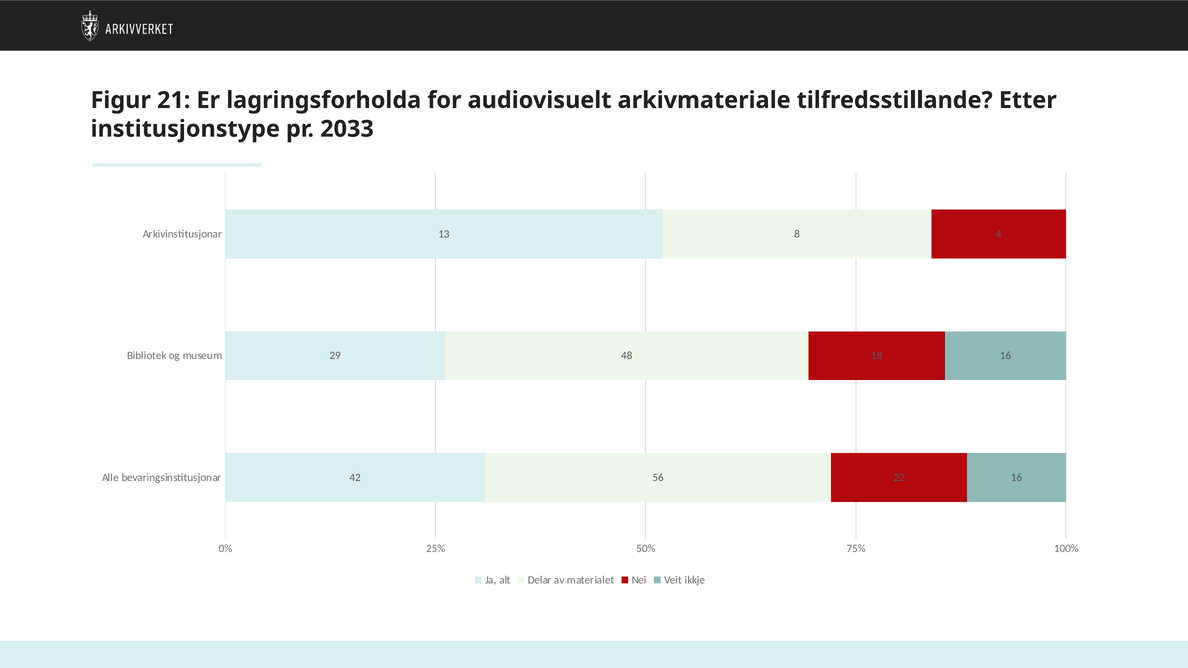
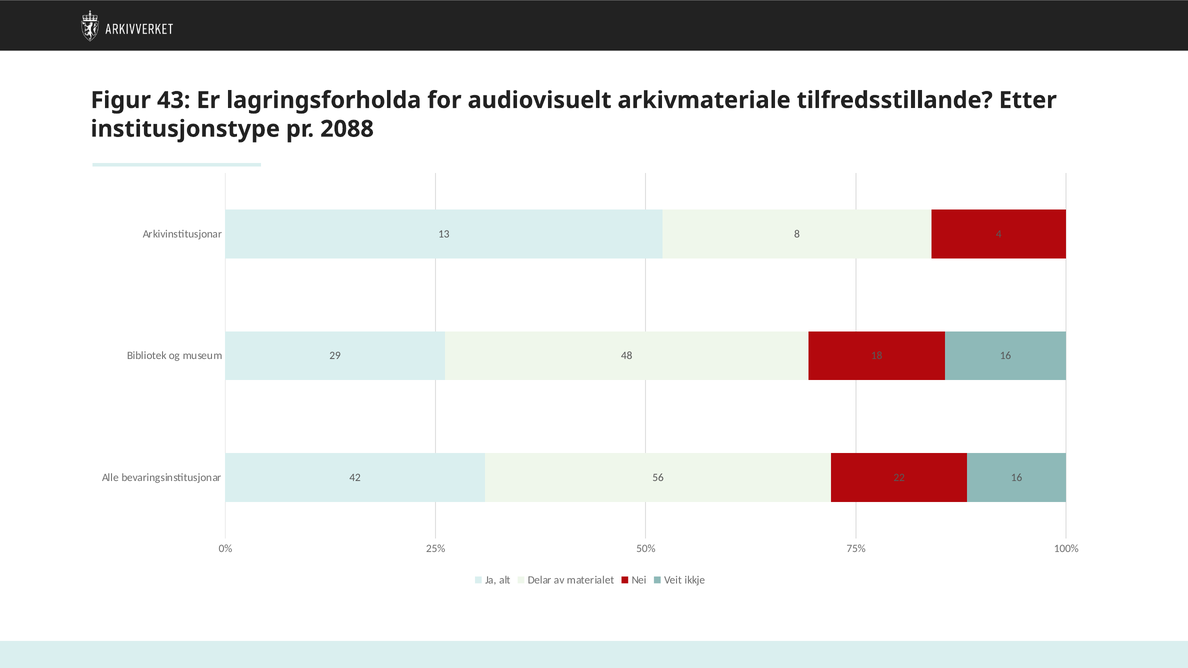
21: 21 -> 43 (174, 100)
2033: 2033 -> 2088 (347, 129)
